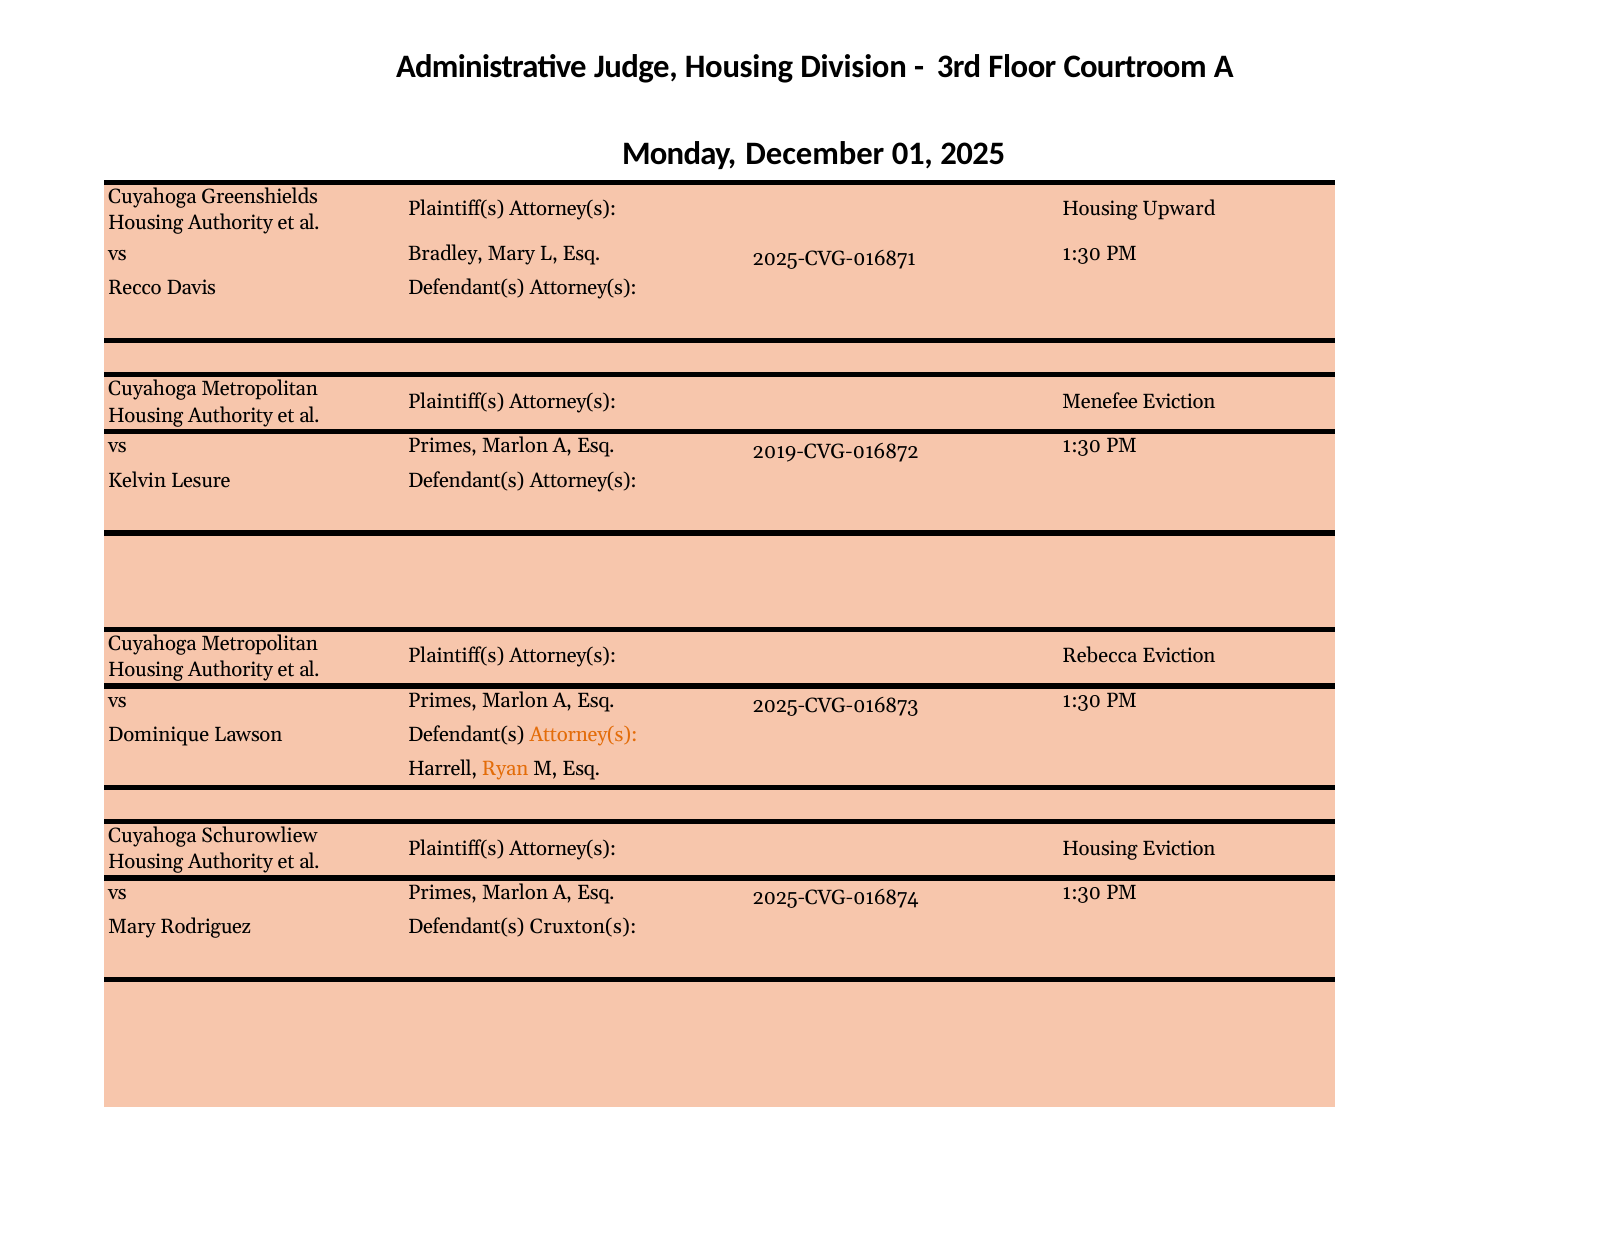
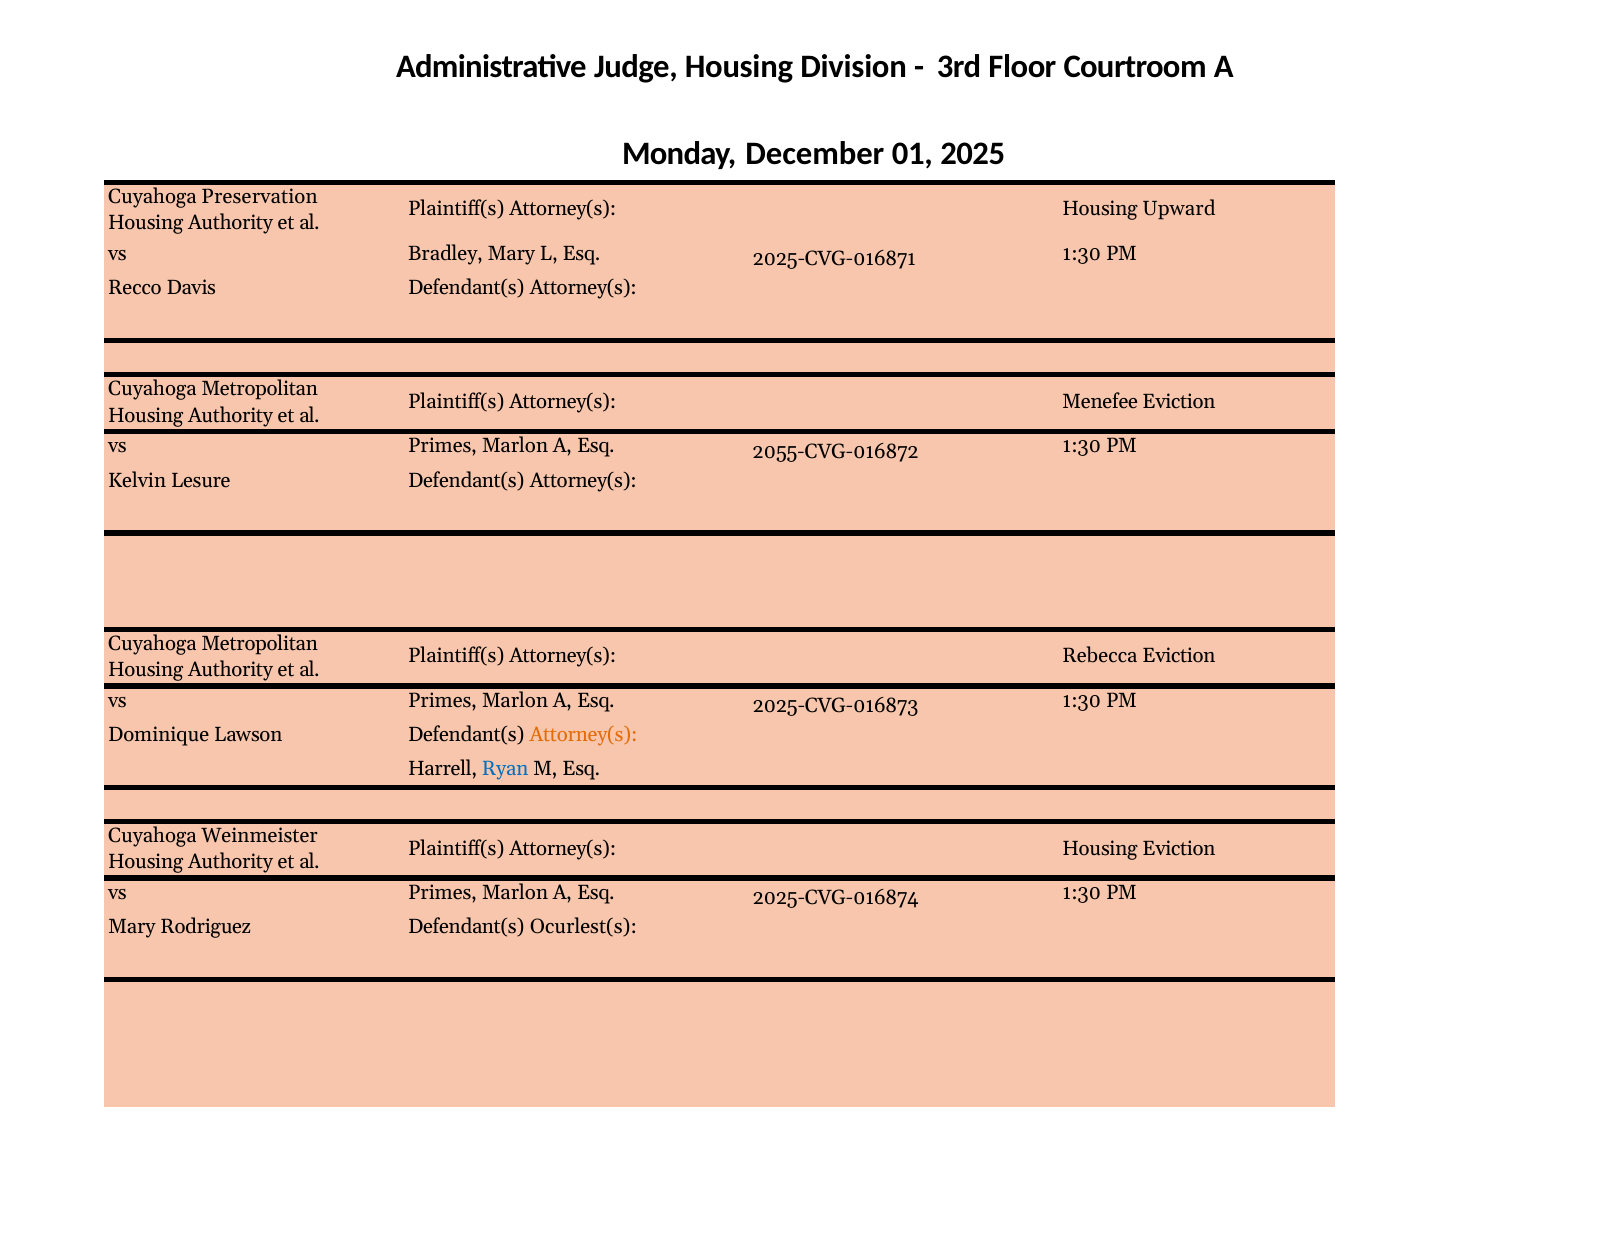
Greenshields: Greenshields -> Preservation (260, 196)
2019-CVG-016872: 2019-CVG-016872 -> 2055-CVG-016872 (836, 451)
Ryan colour: orange -> blue (505, 769)
Schurowliew: Schurowliew -> Weinmeister (260, 835)
Cruxton(s: Cruxton(s -> Ocurlest(s (583, 927)
